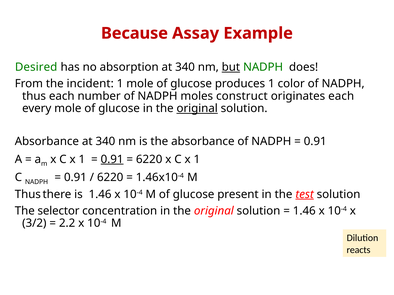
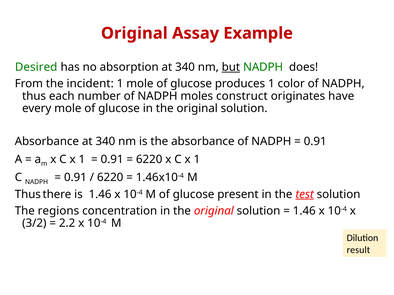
Because: Because -> Original (134, 33)
originates each: each -> have (341, 96)
original underline: present -> none (197, 109)
0.91 underline: present -> none (112, 160)
selector: selector -> regions (58, 211)
reacts: reacts -> result (358, 250)
